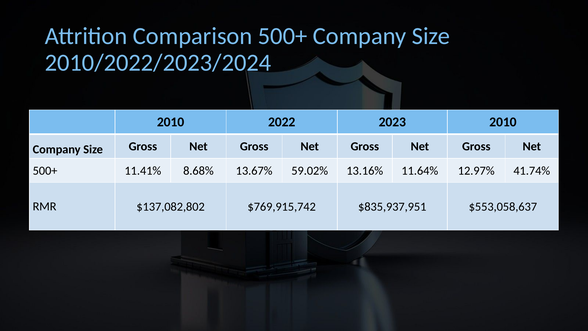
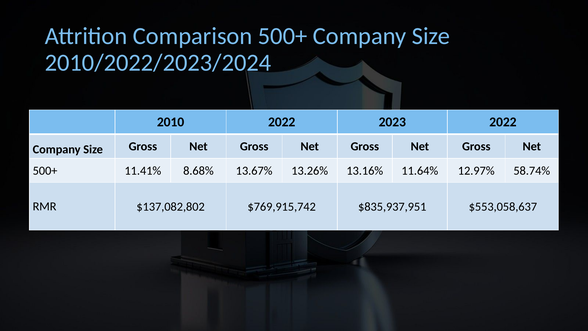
2023 2010: 2010 -> 2022 (503, 122)
59.02%: 59.02% -> 13.26% (310, 171)
41.74%: 41.74% -> 58.74% (532, 171)
